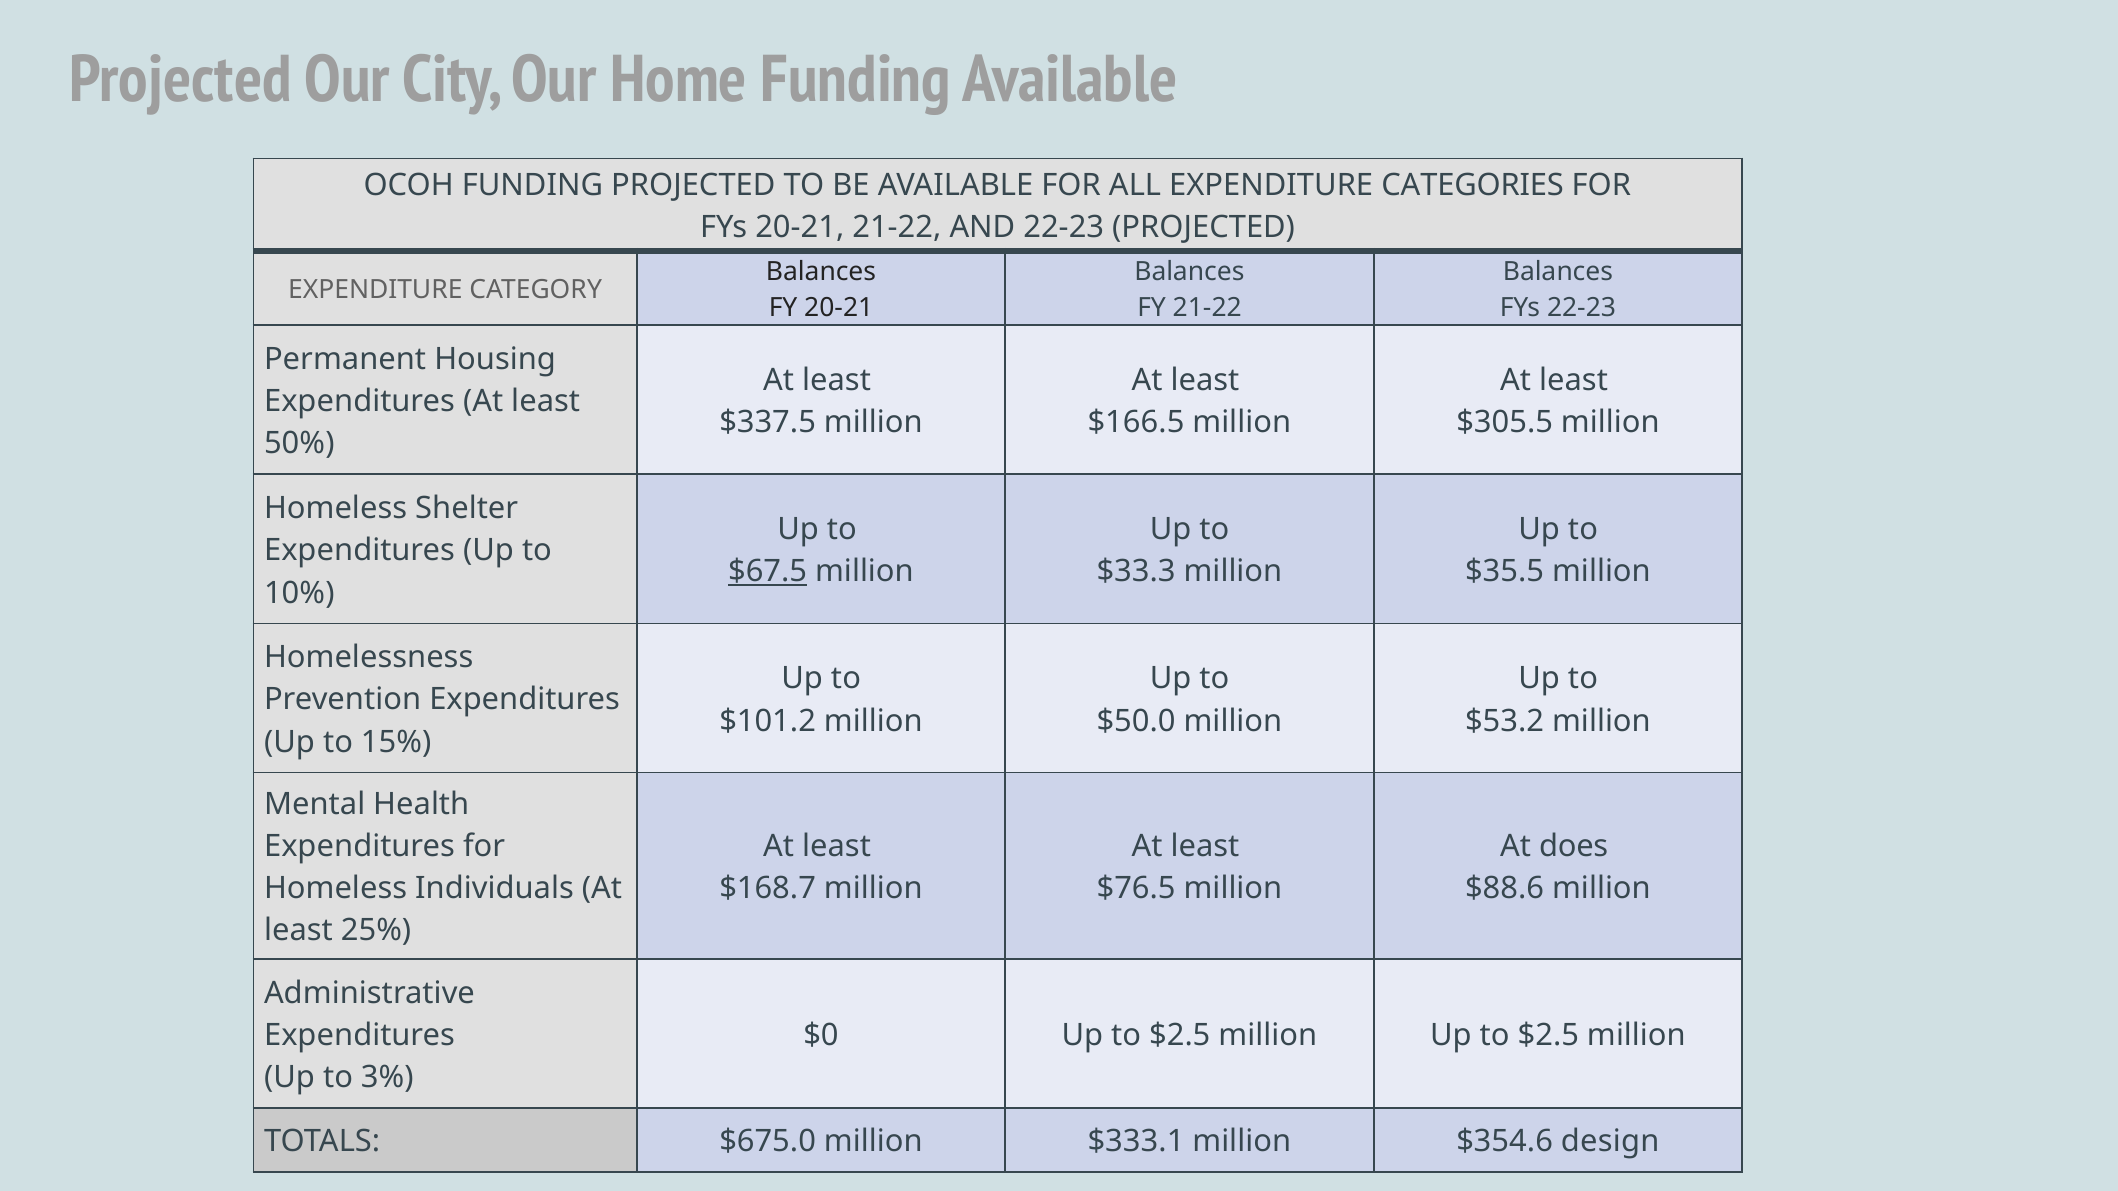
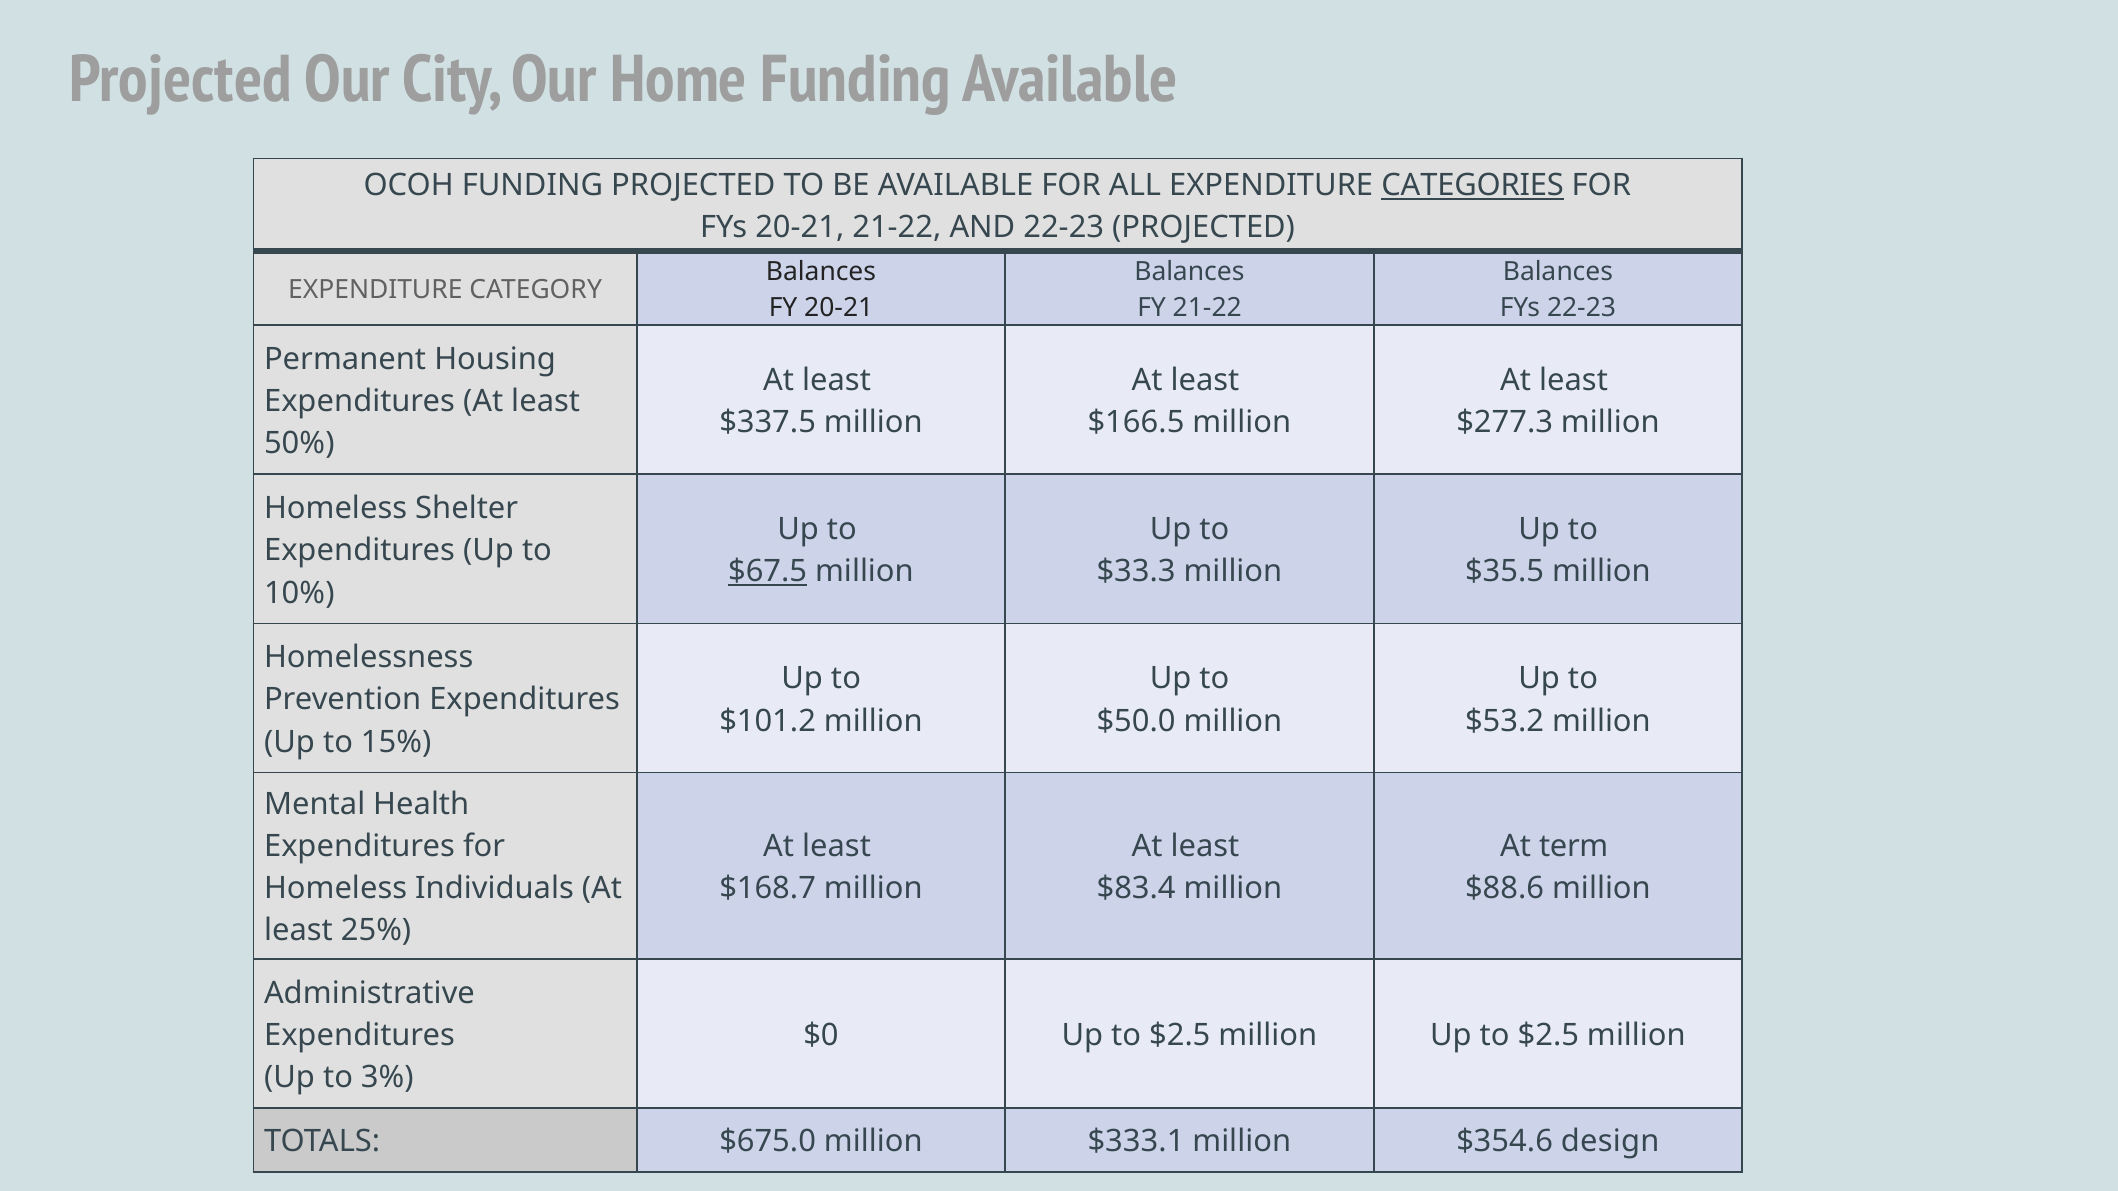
CATEGORIES underline: none -> present (1473, 186)
$305.5: $305.5 -> $277.3 (1505, 423)
does: does -> term (1574, 847)
$76.5: $76.5 -> $83.4 (1136, 889)
